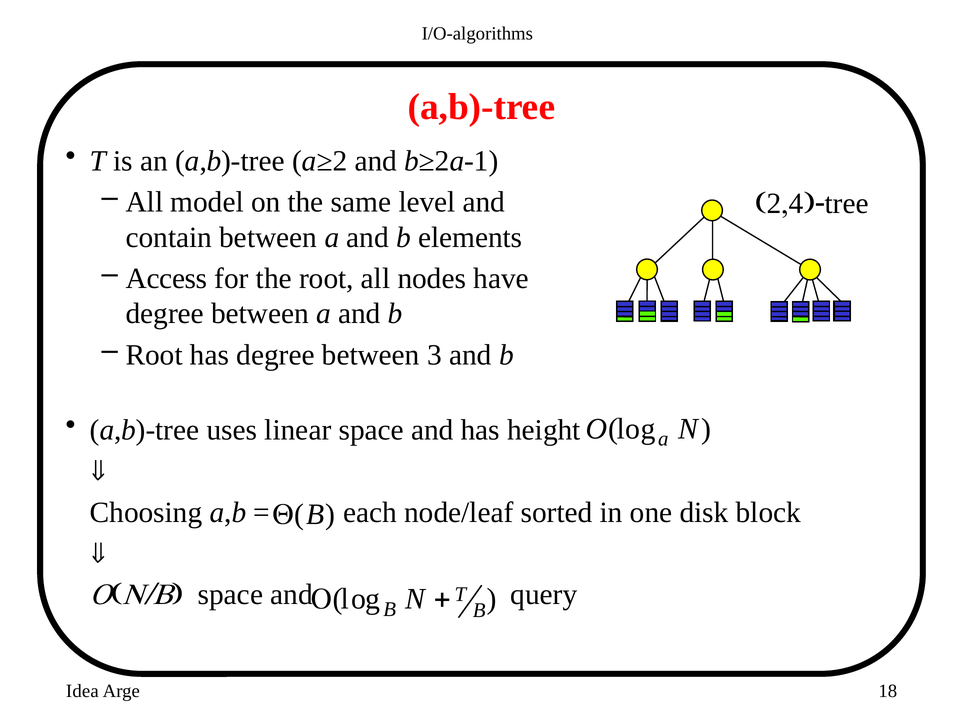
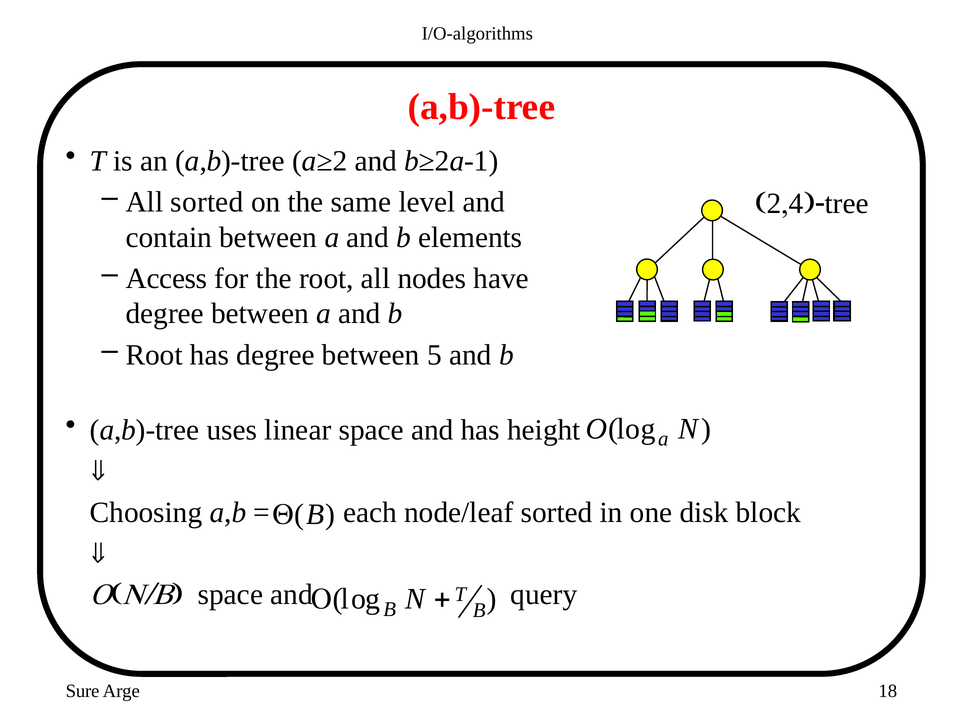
All model: model -> sorted (207, 202)
3: 3 -> 5 (434, 355)
Idea: Idea -> Sure (83, 691)
